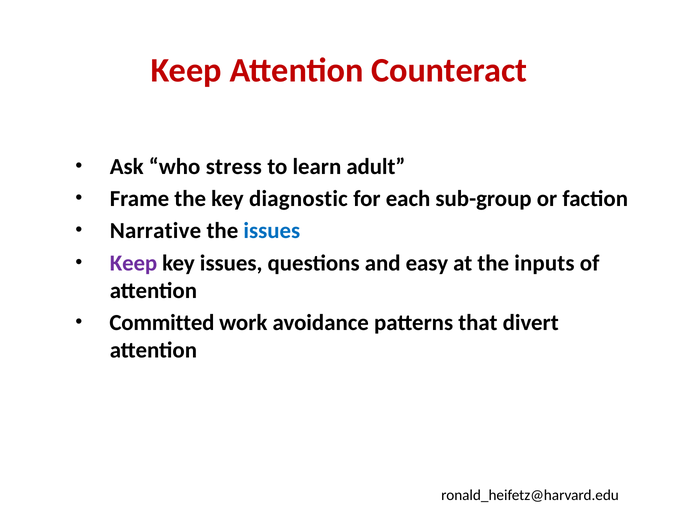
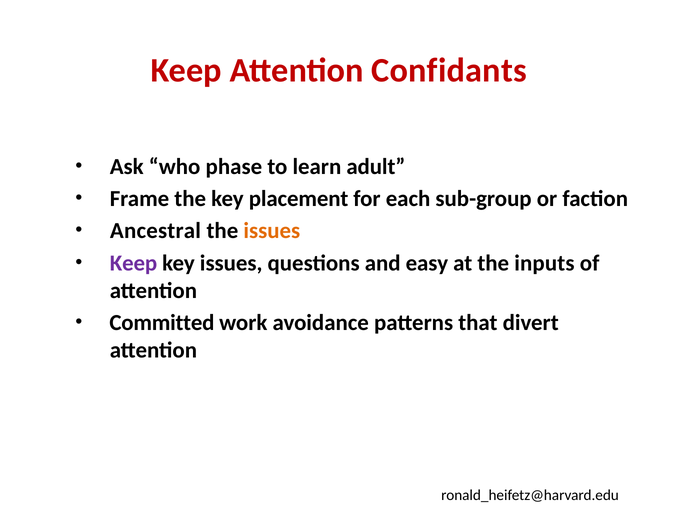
Counteract: Counteract -> Confidants (449, 71)
stress: stress -> phase (234, 167)
diagnostic: diagnostic -> placement (299, 198)
Narrative: Narrative -> Ancestral (155, 231)
issues colour: blue -> orange (272, 231)
